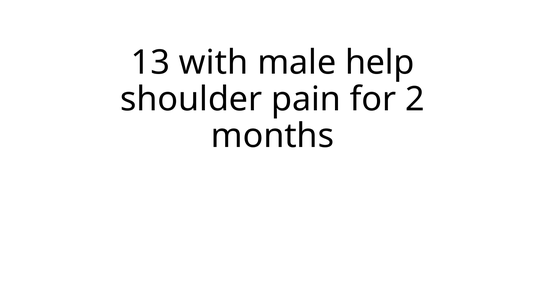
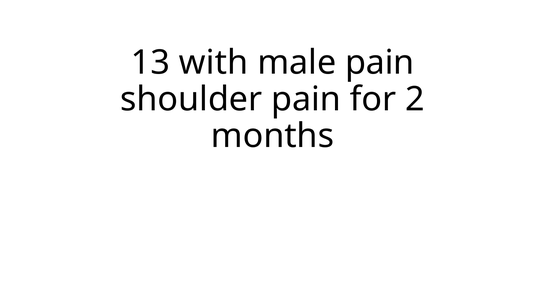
male help: help -> pain (380, 63)
